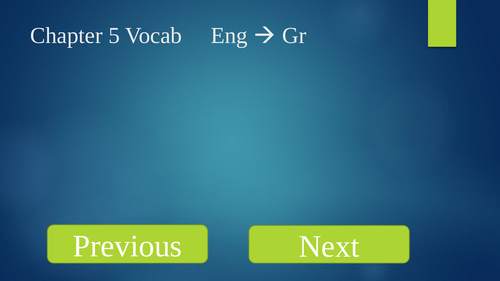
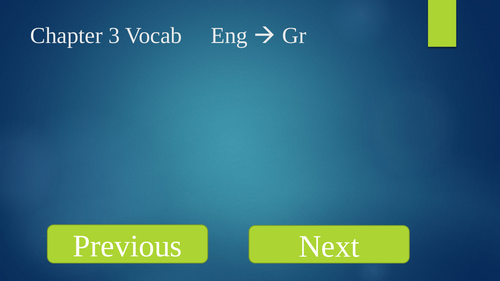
5: 5 -> 3 (114, 36)
